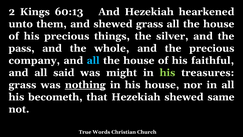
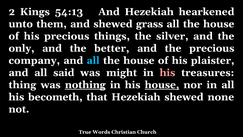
60:13: 60:13 -> 54:13 (69, 12)
pass: pass -> only (21, 48)
whole: whole -> better (112, 48)
faithful: faithful -> plaister (213, 60)
his colour: light green -> pink (167, 73)
grass: grass -> thing (22, 85)
house underline: none -> present (162, 85)
same: same -> none (221, 97)
